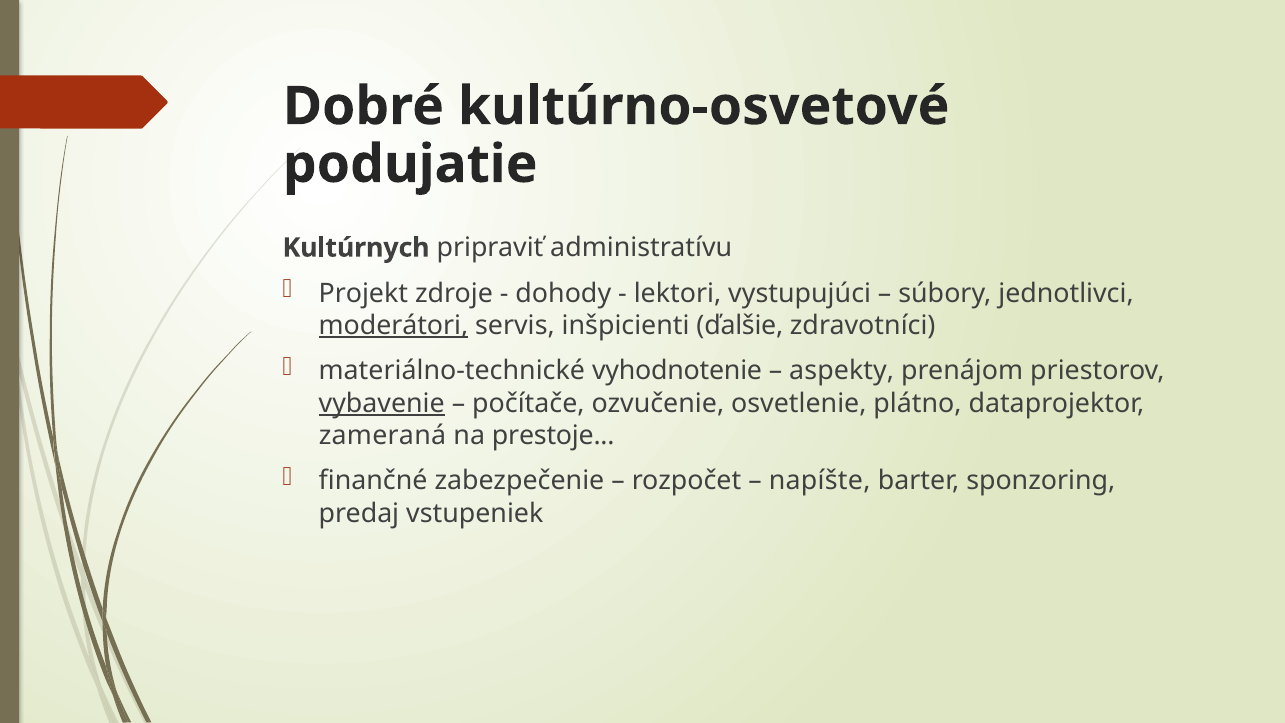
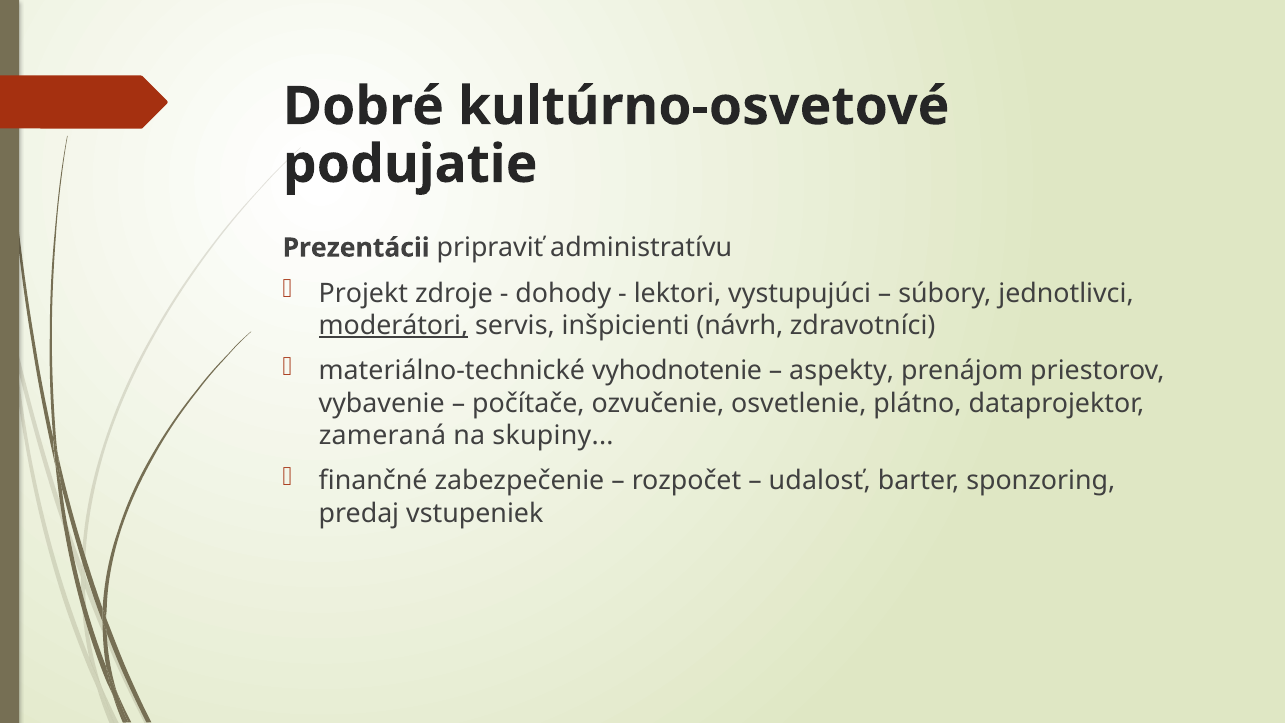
Kultúrnych: Kultúrnych -> Prezentácii (356, 248)
ďalšie: ďalšie -> návrh (740, 325)
vybavenie underline: present -> none (382, 403)
prestoje: prestoje -> skupiny (553, 435)
napíšte: napíšte -> udalosť (820, 481)
